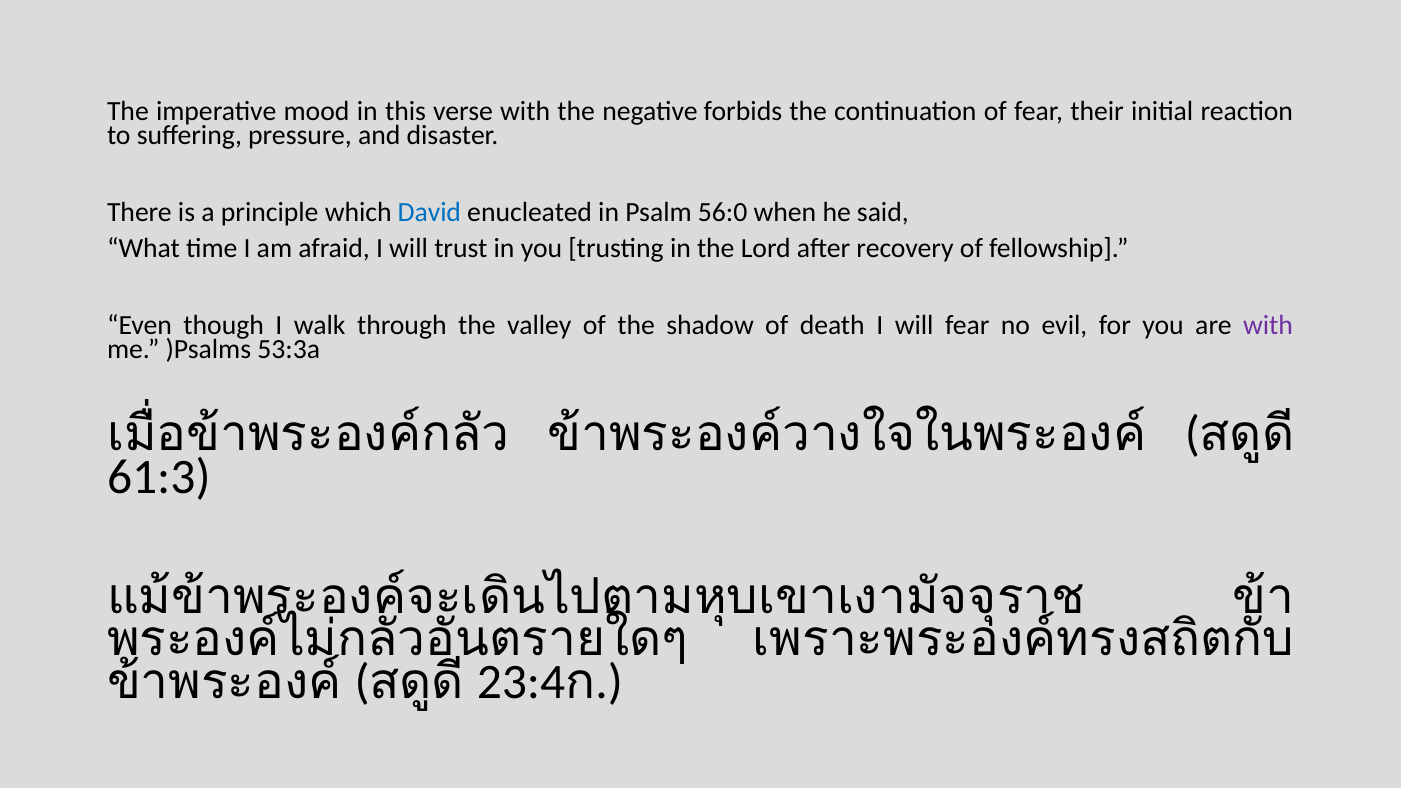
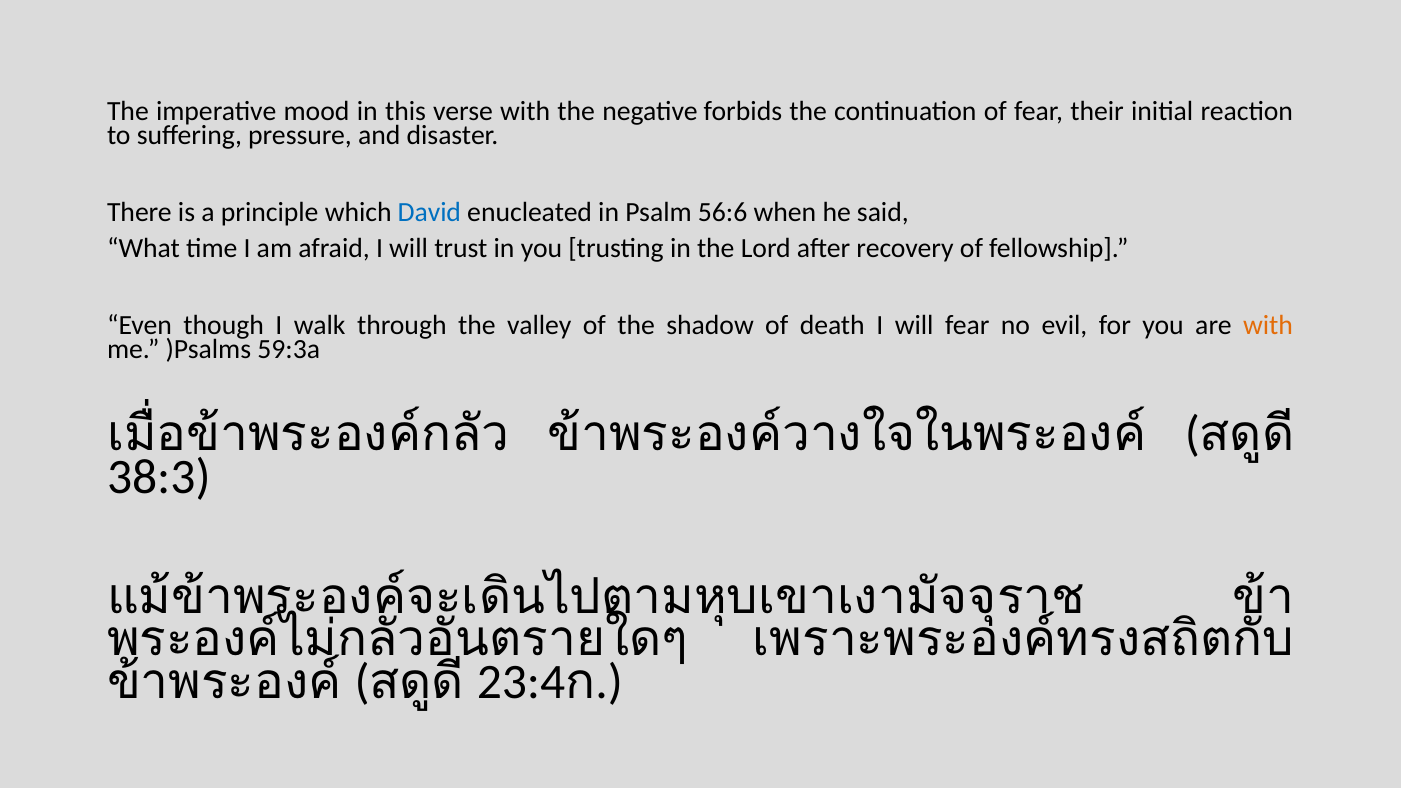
56:0: 56:0 -> 56:6 (723, 212)
with colour: purple -> orange (1268, 325)
53:3a: 53:3a -> 59:3a (289, 349)
61:3: 61:3 -> 38:3 (159, 477)
